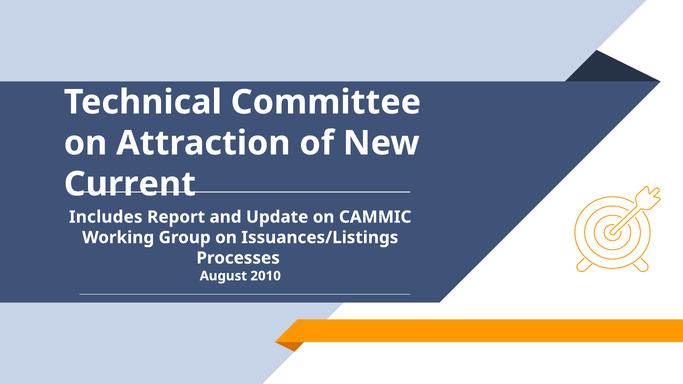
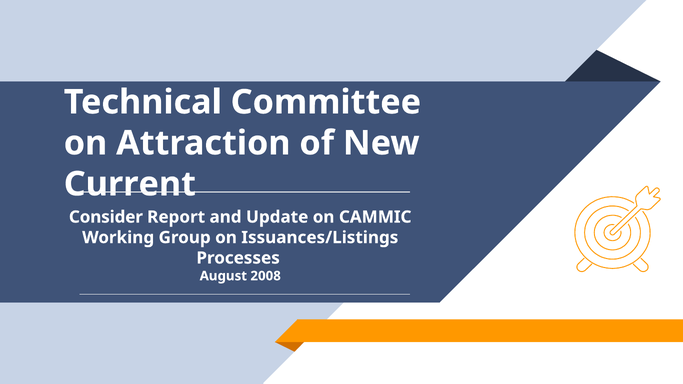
Includes: Includes -> Consider (106, 217)
2010: 2010 -> 2008 (266, 276)
